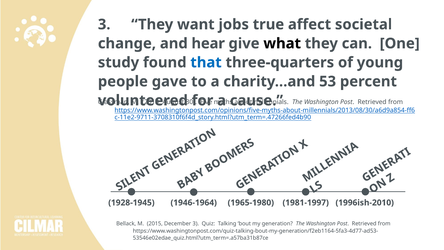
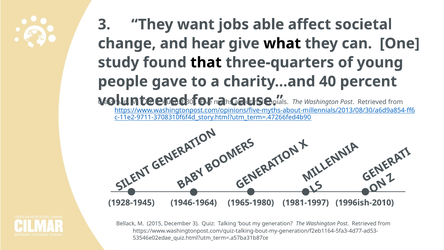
true: true -> able (268, 24)
that colour: blue -> black (206, 62)
53: 53 -> 40 (328, 81)
